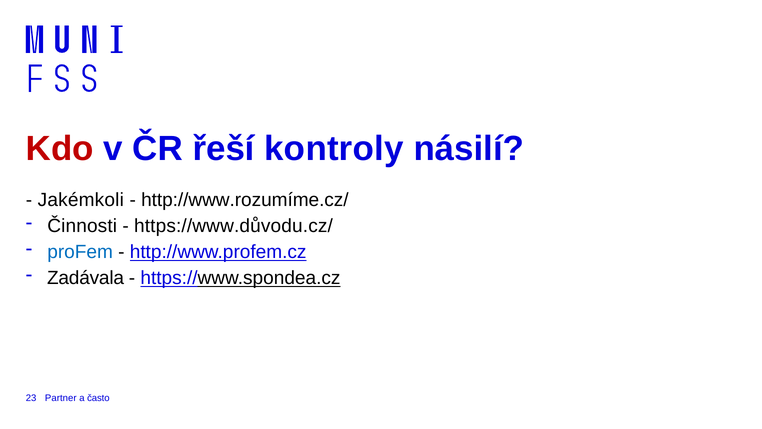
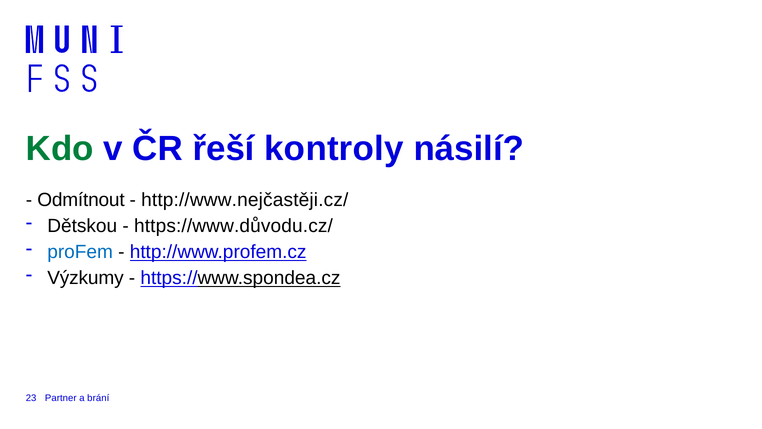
Kdo colour: red -> green (60, 149)
Jakémkoli: Jakémkoli -> Odmítnout (81, 200)
http://www.rozumíme.cz/: http://www.rozumíme.cz/ -> http://www.nejčastěji.cz/ (245, 200)
Činnosti: Činnosti -> Dětskou (82, 226)
Zadávala: Zadávala -> Výzkumy (86, 278)
často: často -> brání (98, 398)
